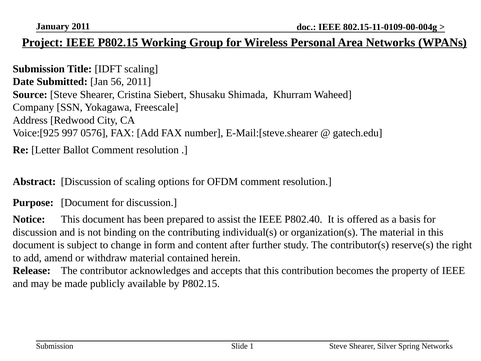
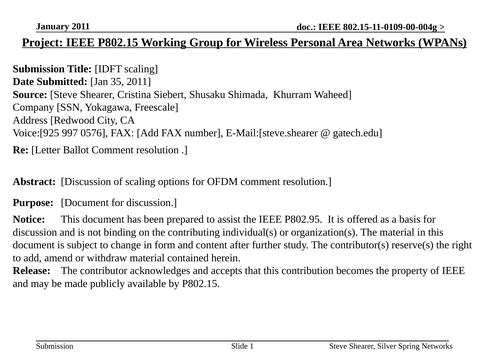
56: 56 -> 35 (117, 82)
P802.40: P802.40 -> P802.95 (303, 219)
